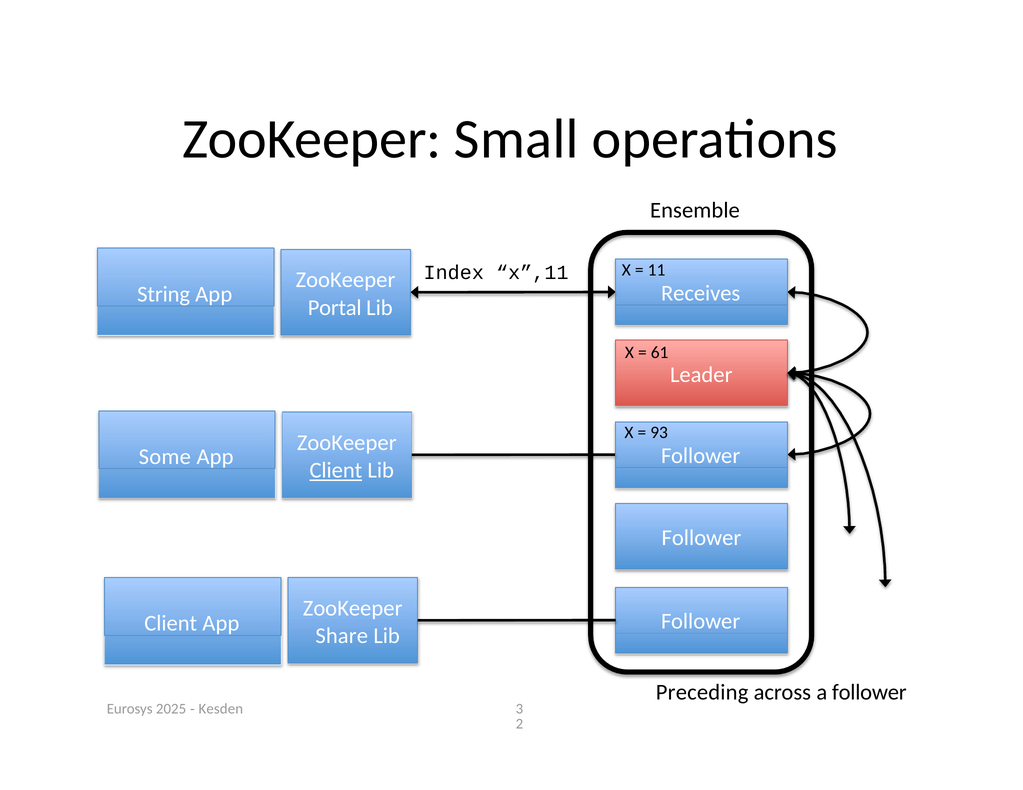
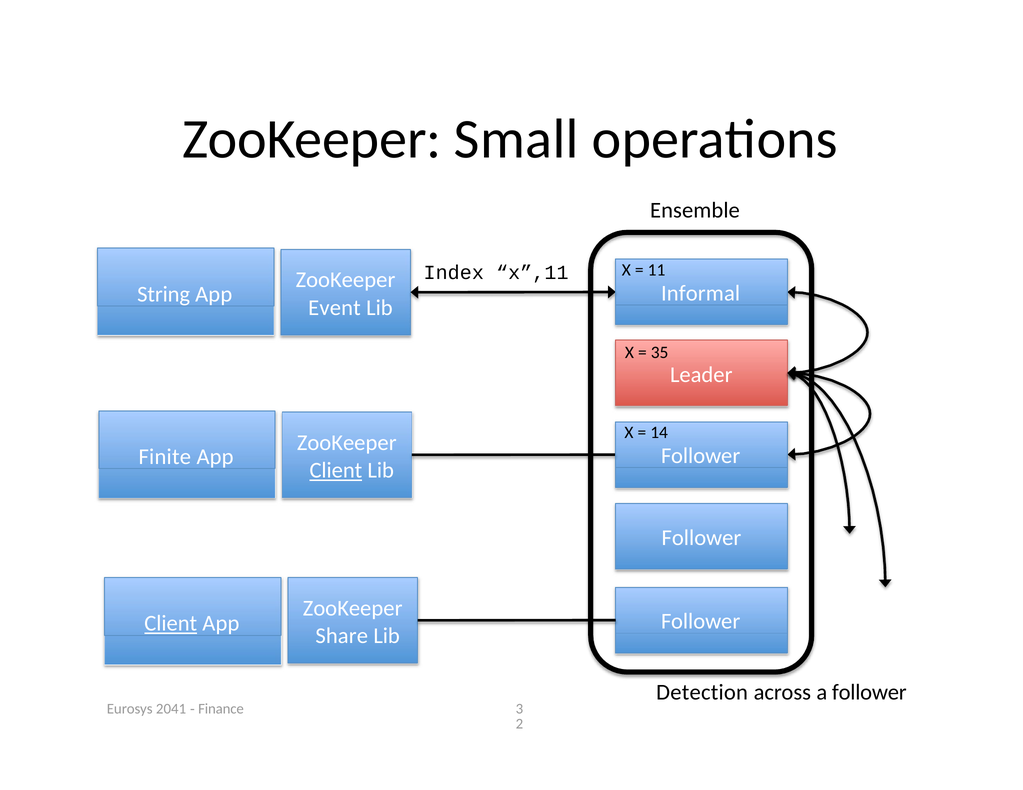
Receives: Receives -> Informal (701, 293)
Portal: Portal -> Event (334, 308)
61: 61 -> 35 (660, 353)
93: 93 -> 14 (659, 433)
Some: Some -> Finite (165, 457)
Client underline: none -> present (171, 624)
Preceding: Preceding -> Detection (702, 693)
2025: 2025 -> 2041 (171, 709)
Kesden: Kesden -> Finance (221, 709)
